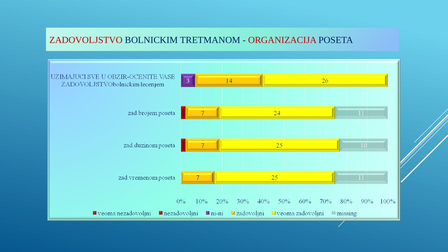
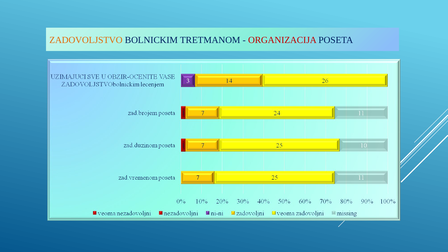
ZADOVOLJSTVO colour: red -> orange (86, 40)
